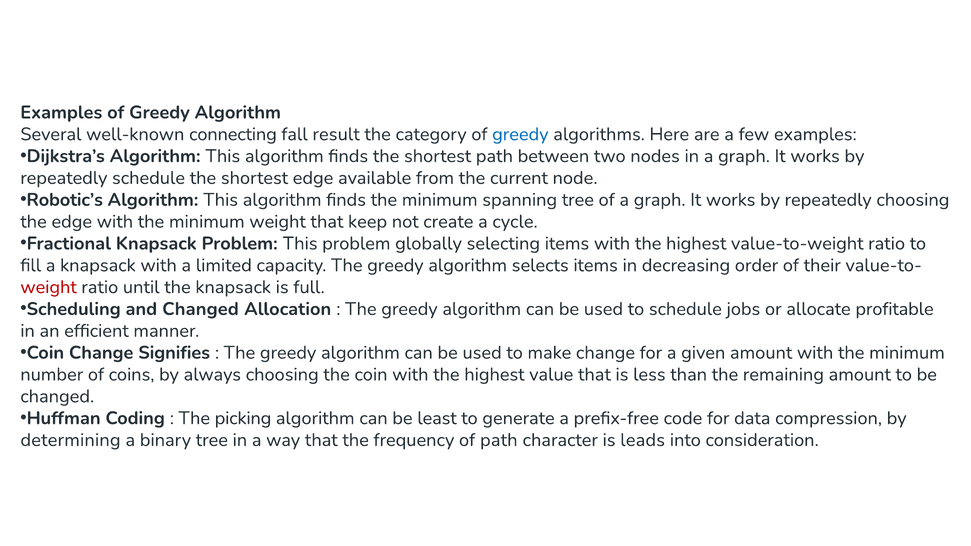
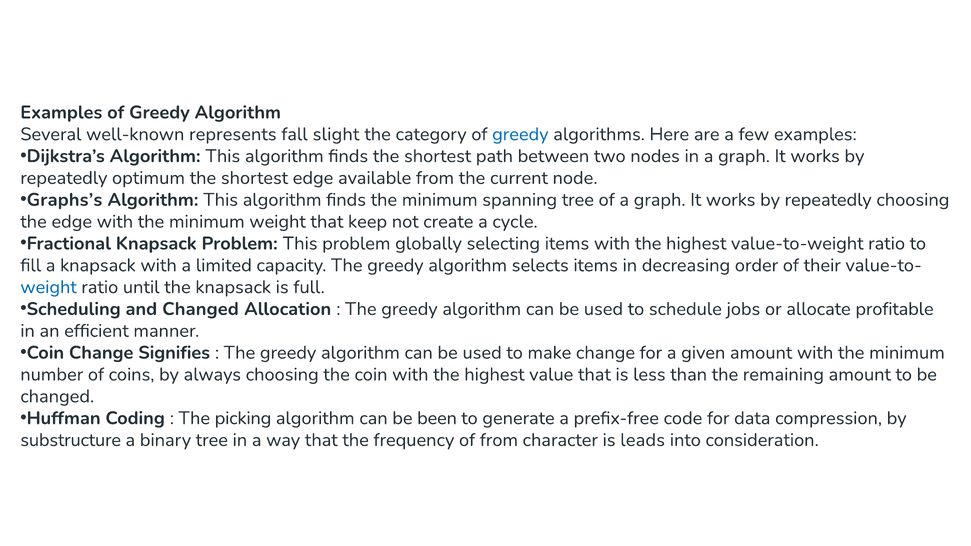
connecting: connecting -> represents (233, 134)
result: result -> slight (336, 134)
repeatedly schedule: schedule -> optimum (148, 178)
Robotic’s: Robotic’s -> Graphs’s (65, 200)
weight colour: red -> blue (49, 287)
least: least -> been (437, 418)
determining: determining -> substructure (71, 440)
of path: path -> from (499, 440)
